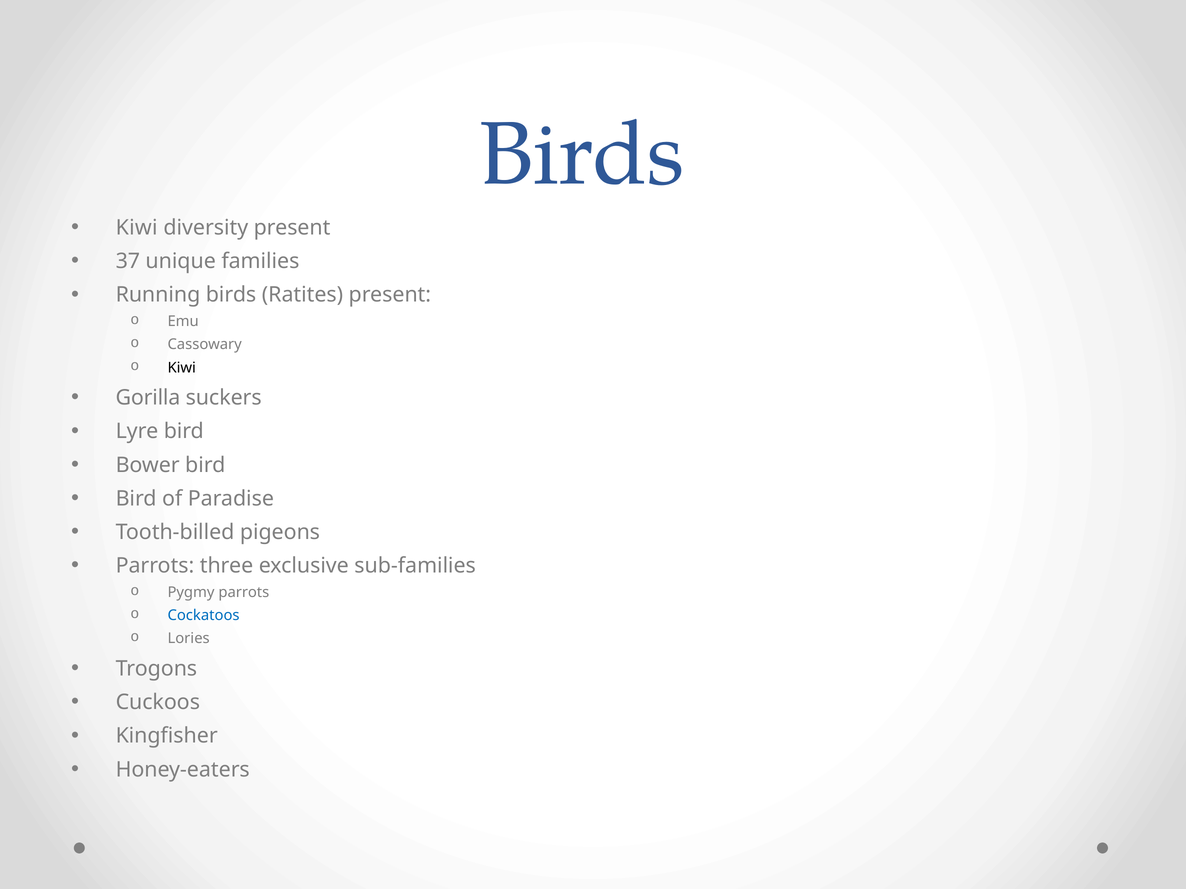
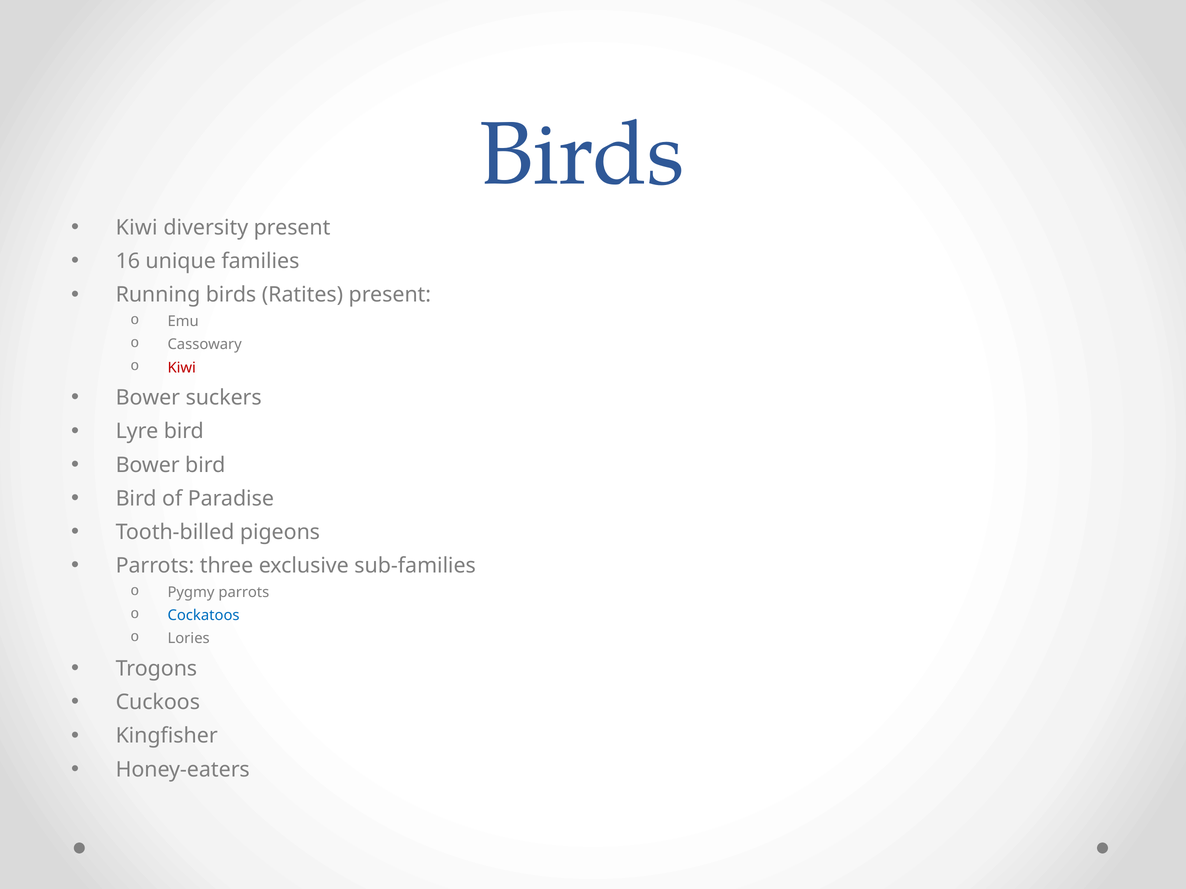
37: 37 -> 16 (128, 261)
Kiwi colour: black -> red (182, 368)
Gorilla: Gorilla -> Bower (148, 398)
